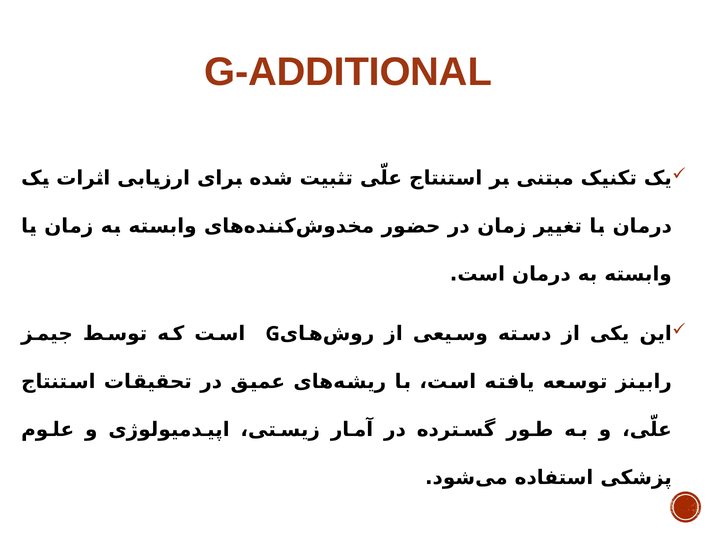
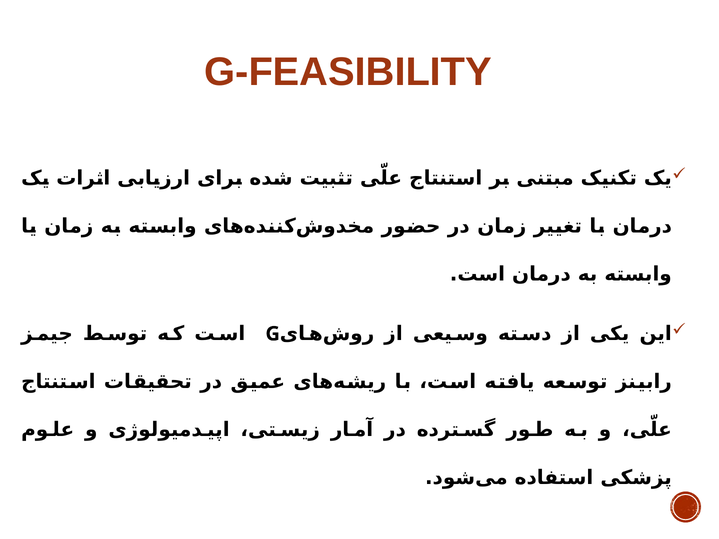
G-ADDITIONAL: G-ADDITIONAL -> G-FEASIBILITY (348, 72)
